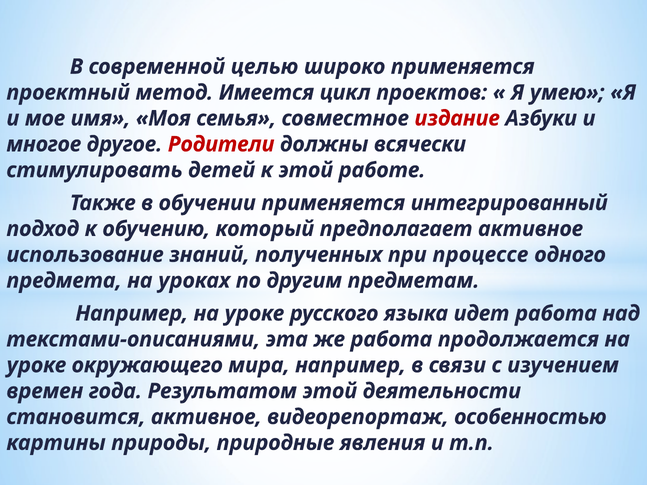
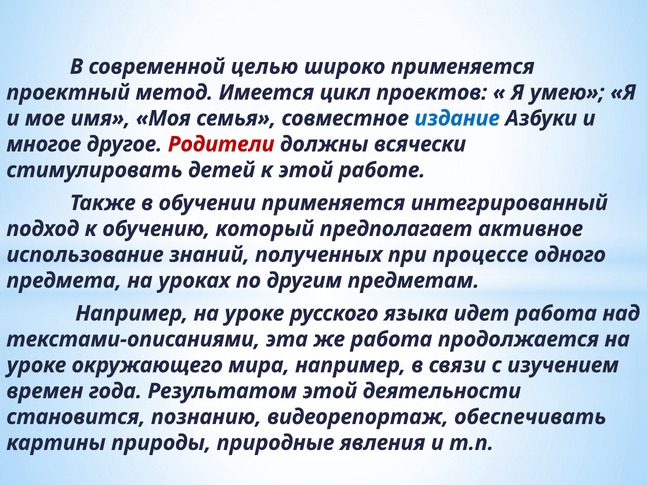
издание colour: red -> blue (457, 118)
становится активное: активное -> познанию (206, 417)
особенностью: особенностью -> обеспечивать (530, 417)
